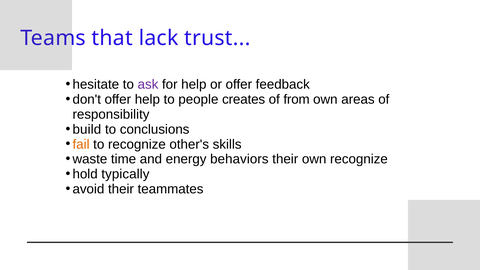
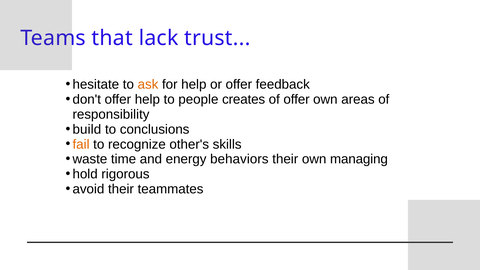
ask colour: purple -> orange (148, 85)
of from: from -> offer (297, 100)
own recognize: recognize -> managing (359, 159)
typically: typically -> rigorous (125, 174)
